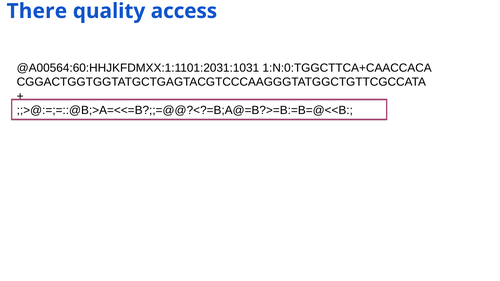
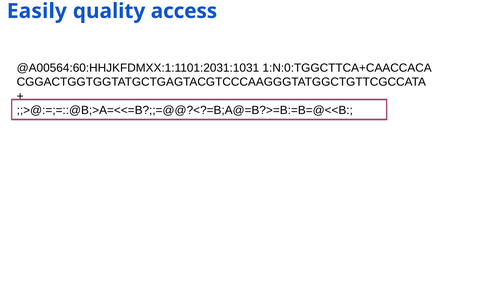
There: There -> Easily (37, 11)
